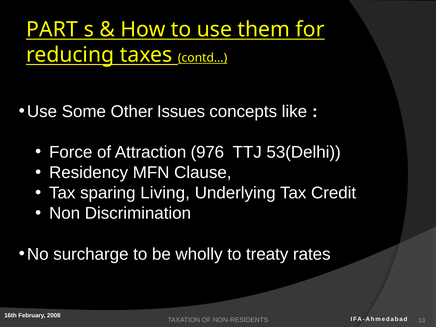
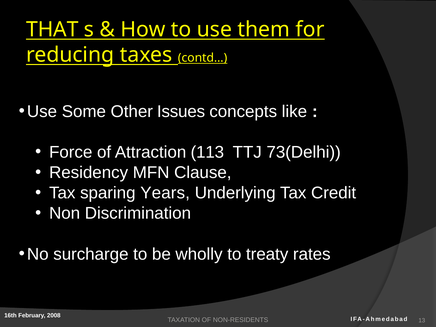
PART: PART -> THAT (52, 29)
976: 976 -> 113 (207, 152)
53(Delhi: 53(Delhi -> 73(Delhi (304, 152)
Living: Living -> Years (165, 193)
